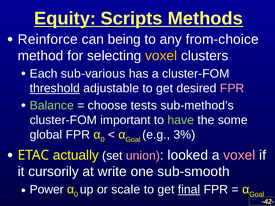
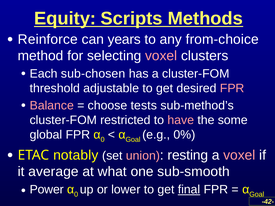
being: being -> years (124, 39)
voxel colour: yellow -> pink (161, 56)
sub-various: sub-various -> sub-chosen (93, 74)
threshold underline: present -> none (55, 88)
Balance colour: light green -> pink (52, 106)
important: important -> restricted (125, 120)
have colour: light green -> pink (181, 120)
3%: 3% -> 0% (184, 135)
actually: actually -> notably (76, 155)
looked: looked -> resting (188, 155)
cursorily: cursorily -> average (53, 172)
write: write -> what (112, 172)
scale: scale -> lower (126, 190)
